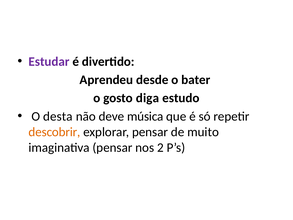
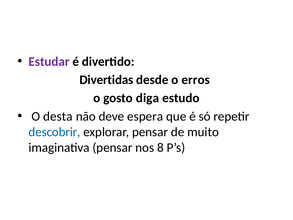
Aprendeu: Aprendeu -> Divertidas (106, 80)
bater: bater -> erros (196, 80)
música: música -> espera (145, 116)
descobrir colour: orange -> blue (54, 132)
2: 2 -> 8 (160, 147)
